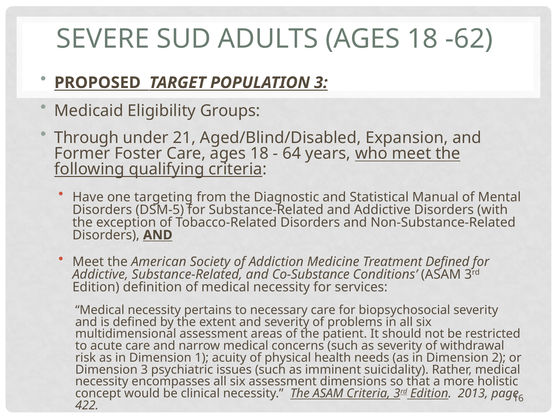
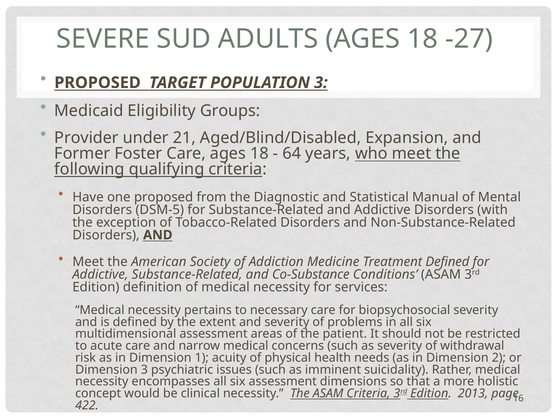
-62: -62 -> -27 (469, 39)
Through: Through -> Provider (86, 138)
one targeting: targeting -> proposed (164, 197)
